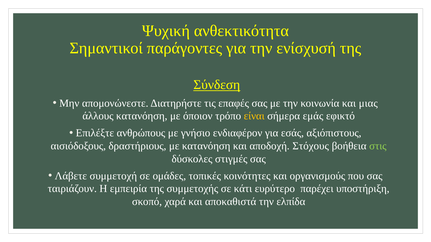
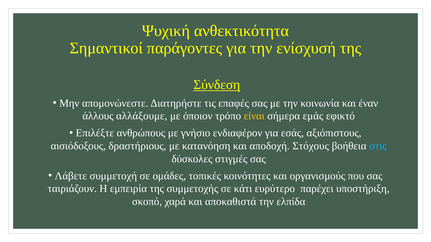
μιας: μιας -> έναν (368, 103)
άλλους κατανόηση: κατανόηση -> αλλάξουμε (142, 116)
στις colour: light green -> light blue (378, 146)
